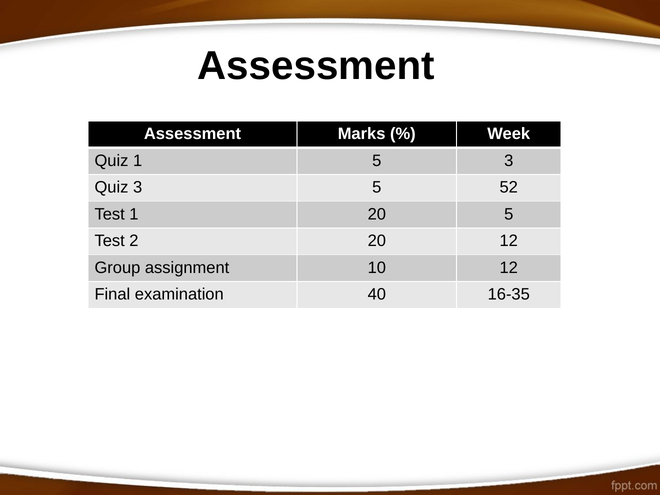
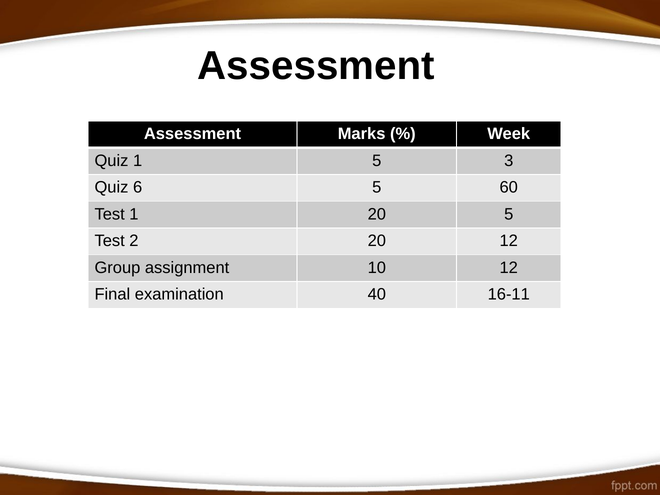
Quiz 3: 3 -> 6 (138, 187)
52: 52 -> 60 (509, 187)
16-35: 16-35 -> 16-11 (509, 294)
